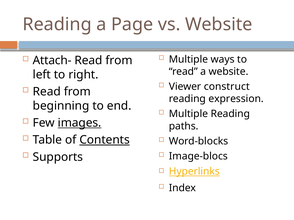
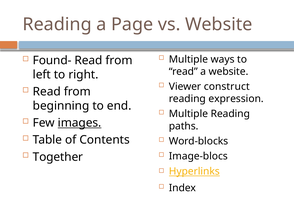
Attach-: Attach- -> Found- (52, 60)
Contents underline: present -> none (105, 140)
Supports: Supports -> Together (58, 157)
